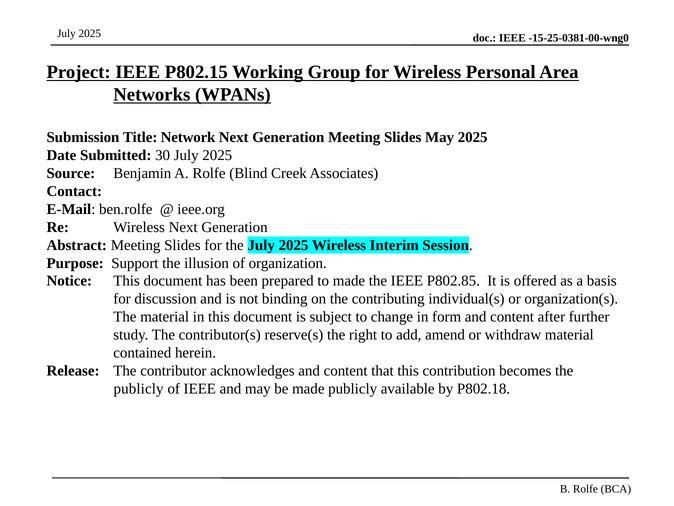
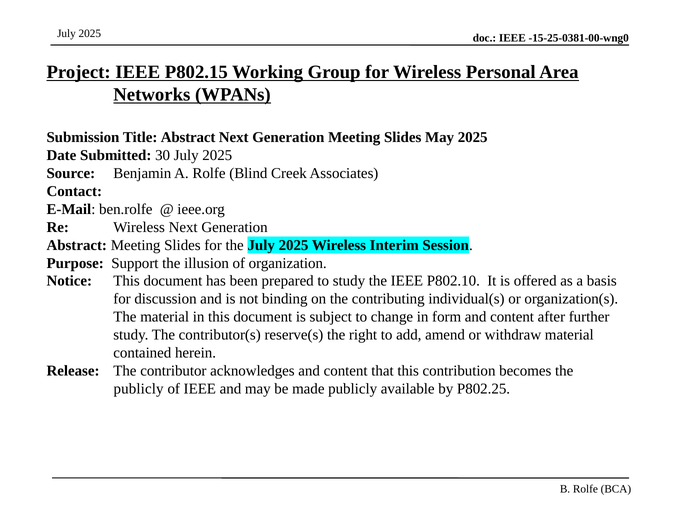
Title Network: Network -> Abstract (188, 137)
to made: made -> study (349, 281)
P802.85: P802.85 -> P802.10 (453, 281)
P802.18: P802.18 -> P802.25 (484, 389)
